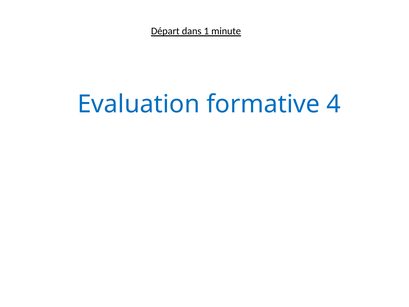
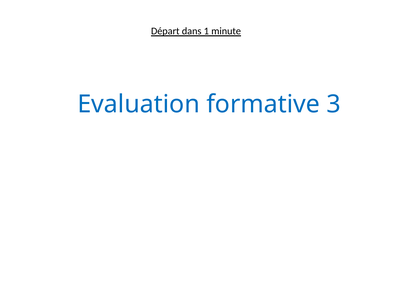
4: 4 -> 3 (334, 104)
